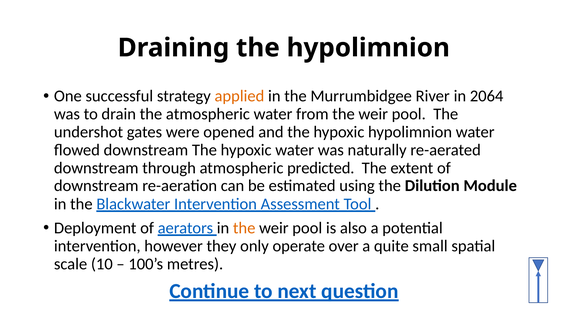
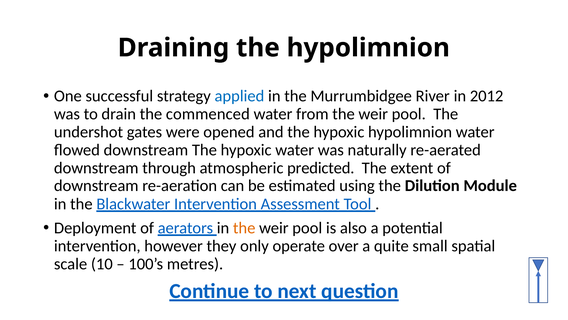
applied colour: orange -> blue (239, 96)
2064: 2064 -> 2012 (487, 96)
the atmospheric: atmospheric -> commenced (208, 114)
